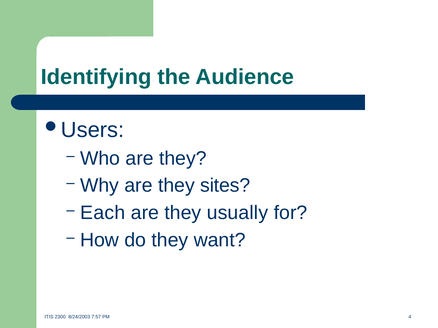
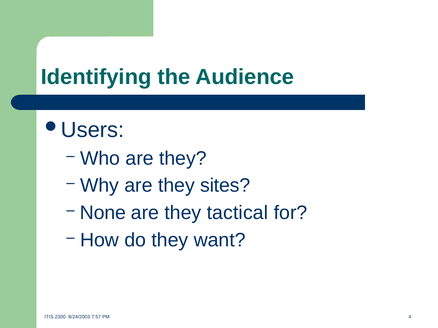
Each: Each -> None (103, 213)
usually: usually -> tactical (237, 213)
